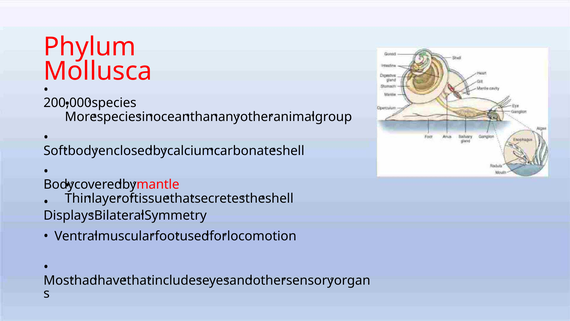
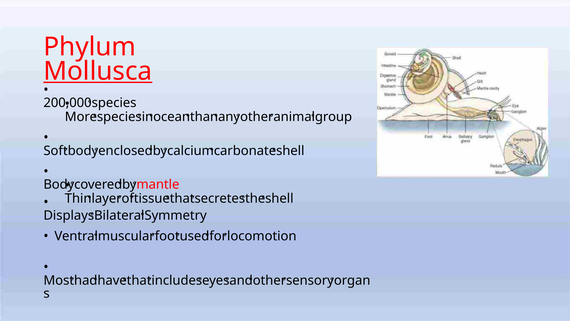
Mollusca underline: none -> present (98, 71)
